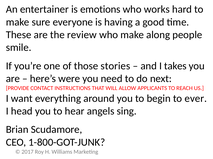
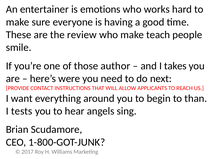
along: along -> teach (158, 35)
stories: stories -> author (115, 66)
ever: ever -> than (196, 99)
head: head -> tests (22, 112)
